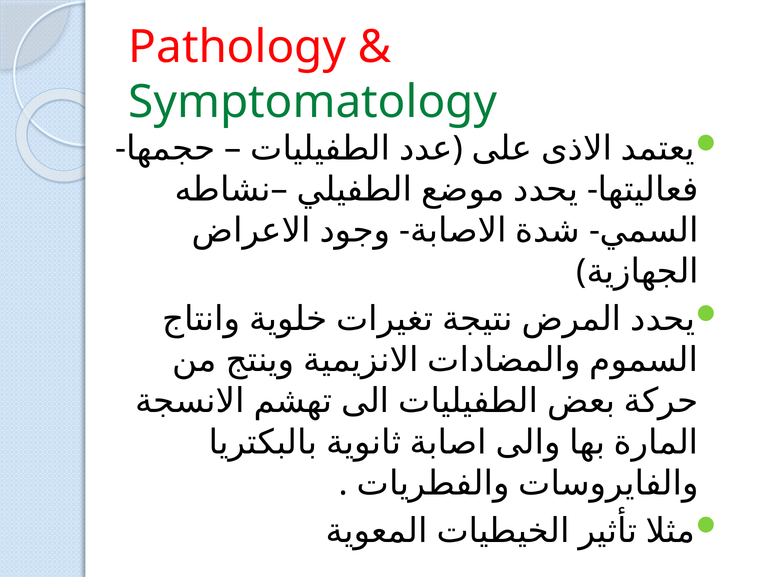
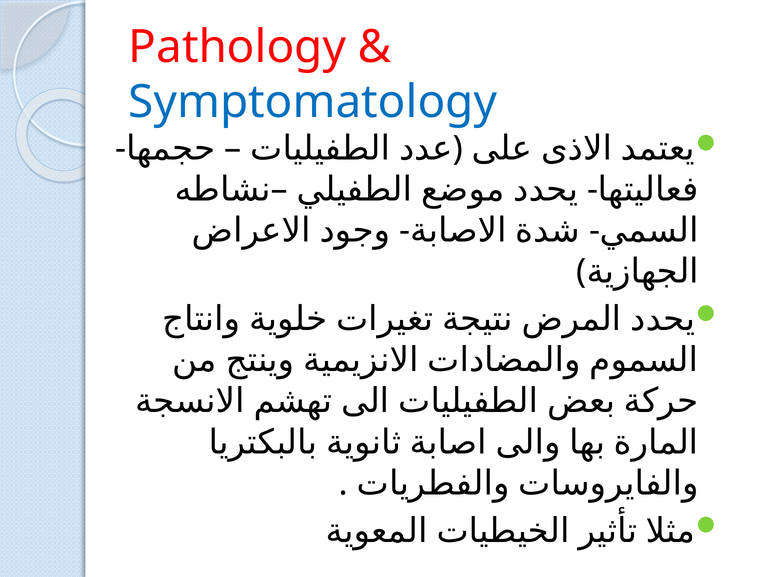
Symptomatology colour: green -> blue (313, 102)
